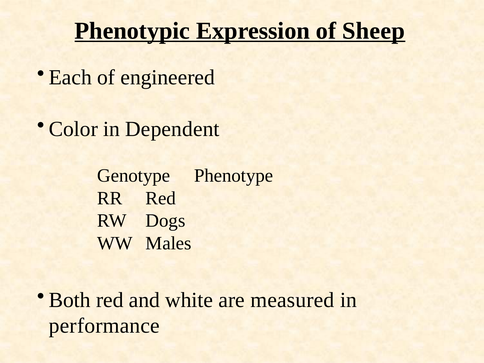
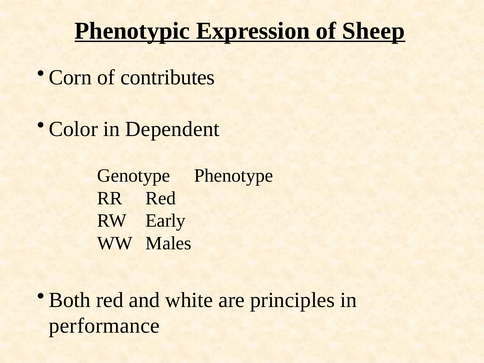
Each: Each -> Corn (70, 77)
engineered: engineered -> contributes (168, 77)
Dogs: Dogs -> Early (166, 221)
measured: measured -> principles (292, 300)
